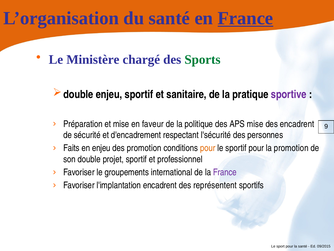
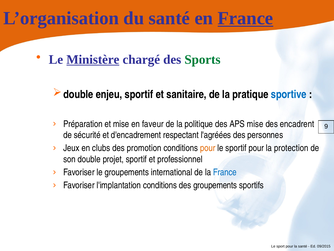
Ministère underline: none -> present (93, 59)
sportive colour: purple -> blue (289, 94)
l'sécurité: l'sécurité -> l'agréées (216, 135)
Faits: Faits -> Jeux (71, 148)
en enjeu: enjeu -> clubs (101, 148)
la promotion: promotion -> protection (291, 148)
France colour: purple -> blue (225, 172)
l'implantation encadrent: encadrent -> conditions (160, 185)
des représentent: représentent -> groupements (215, 185)
